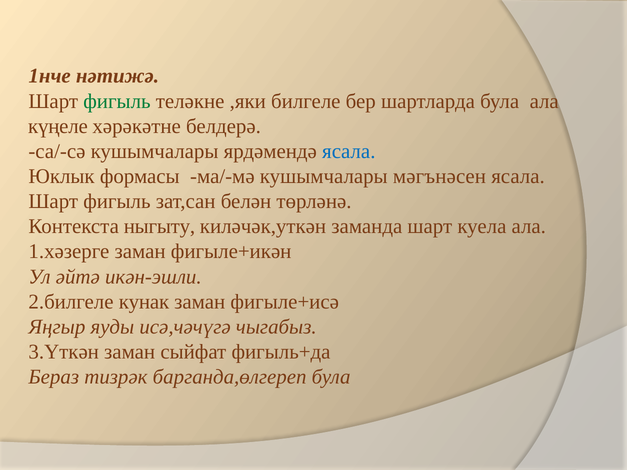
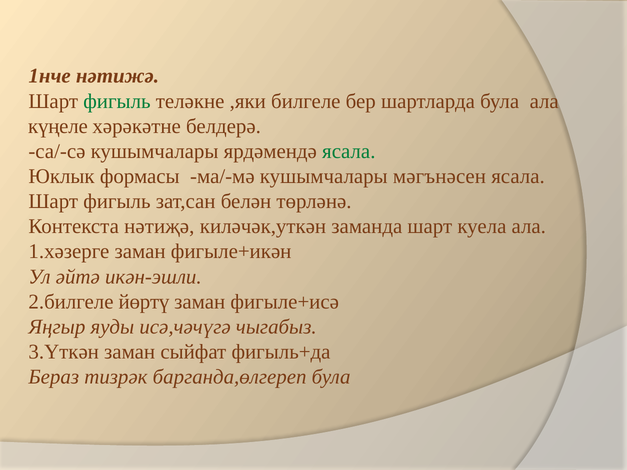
ясала colour: blue -> green (349, 151)
ныгыту: ныгыту -> нәтиҗә (159, 227)
кунак: кунак -> йөртү (144, 302)
